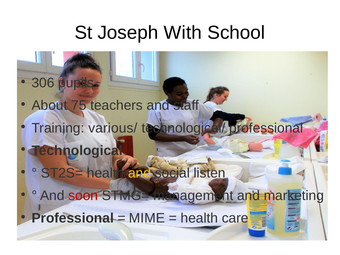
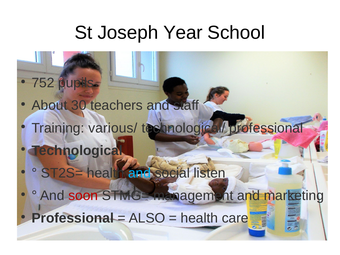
With: With -> Year (183, 33)
306: 306 -> 752 (43, 83)
75: 75 -> 30 (79, 105)
and colour: yellow -> light blue (140, 173)
MIME: MIME -> ALSO (147, 218)
